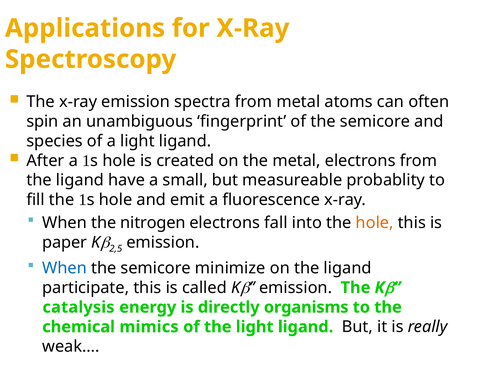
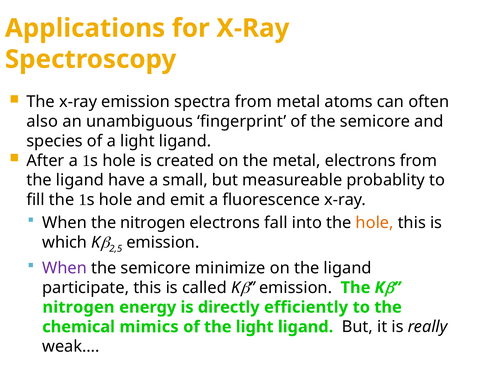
spin: spin -> also (42, 121)
paper: paper -> which (65, 243)
When colour: blue -> purple (65, 268)
catalysis: catalysis -> nitrogen (79, 307)
organisms: organisms -> efficiently (306, 307)
